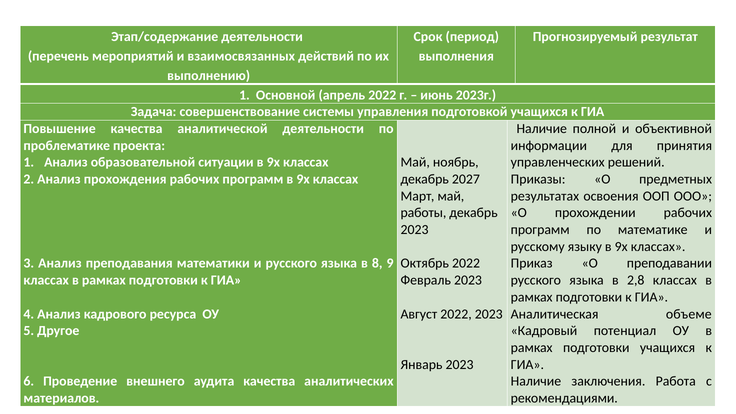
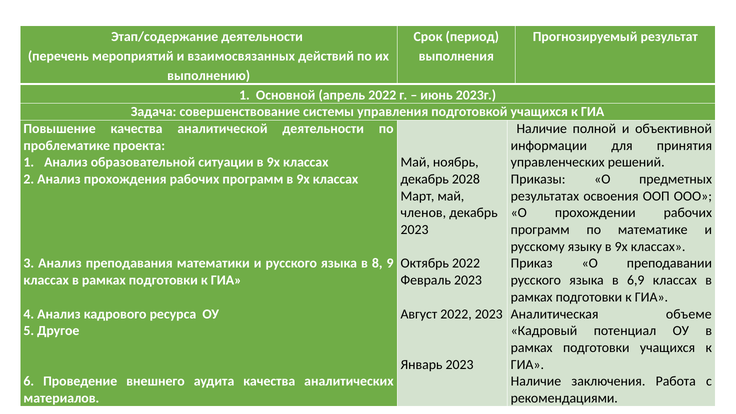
2027: 2027 -> 2028 (466, 179)
работы: работы -> членов (423, 213)
2,8: 2,8 -> 6,9 (636, 280)
